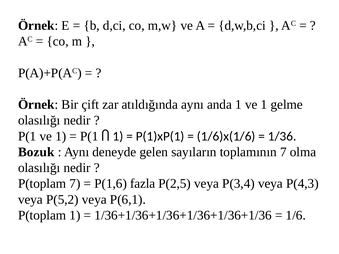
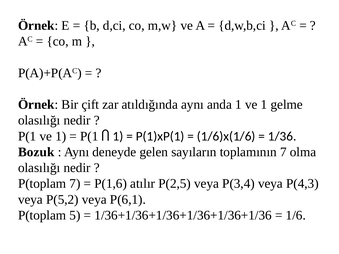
fazla: fazla -> atılır (143, 184)
P(toplam 1: 1 -> 5 (75, 215)
